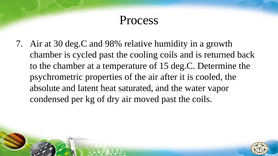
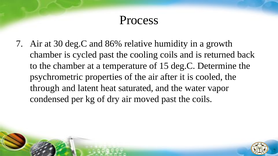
98%: 98% -> 86% (113, 44)
absolute: absolute -> through (45, 88)
